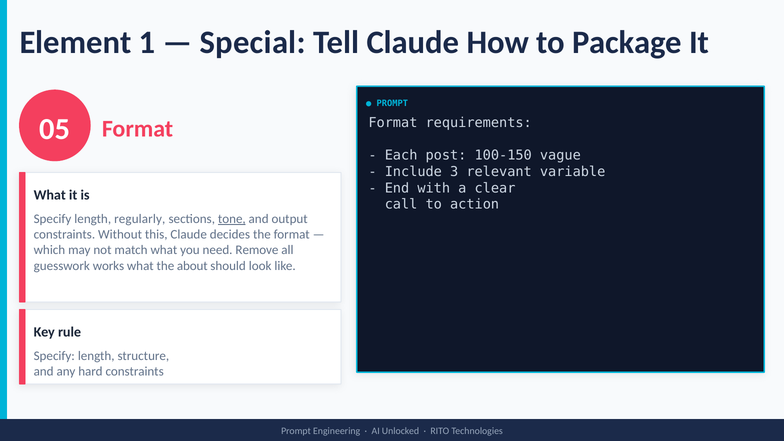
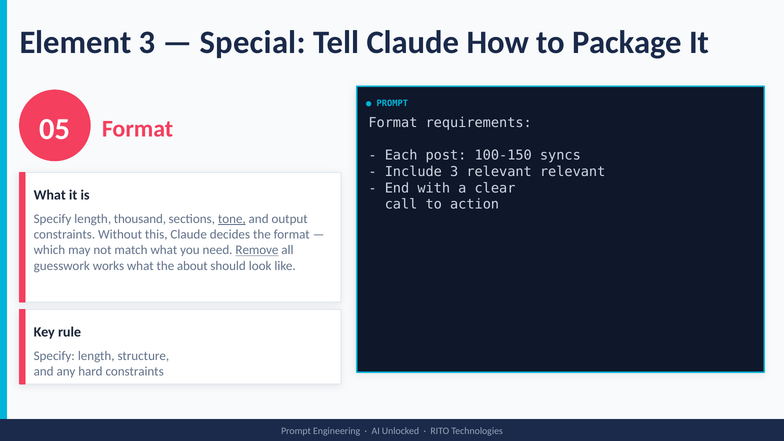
Element 1: 1 -> 3 (147, 42)
vague: vague -> syncs (560, 155)
relevant variable: variable -> relevant (573, 172)
regularly: regularly -> thousand (140, 219)
Remove underline: none -> present (257, 250)
